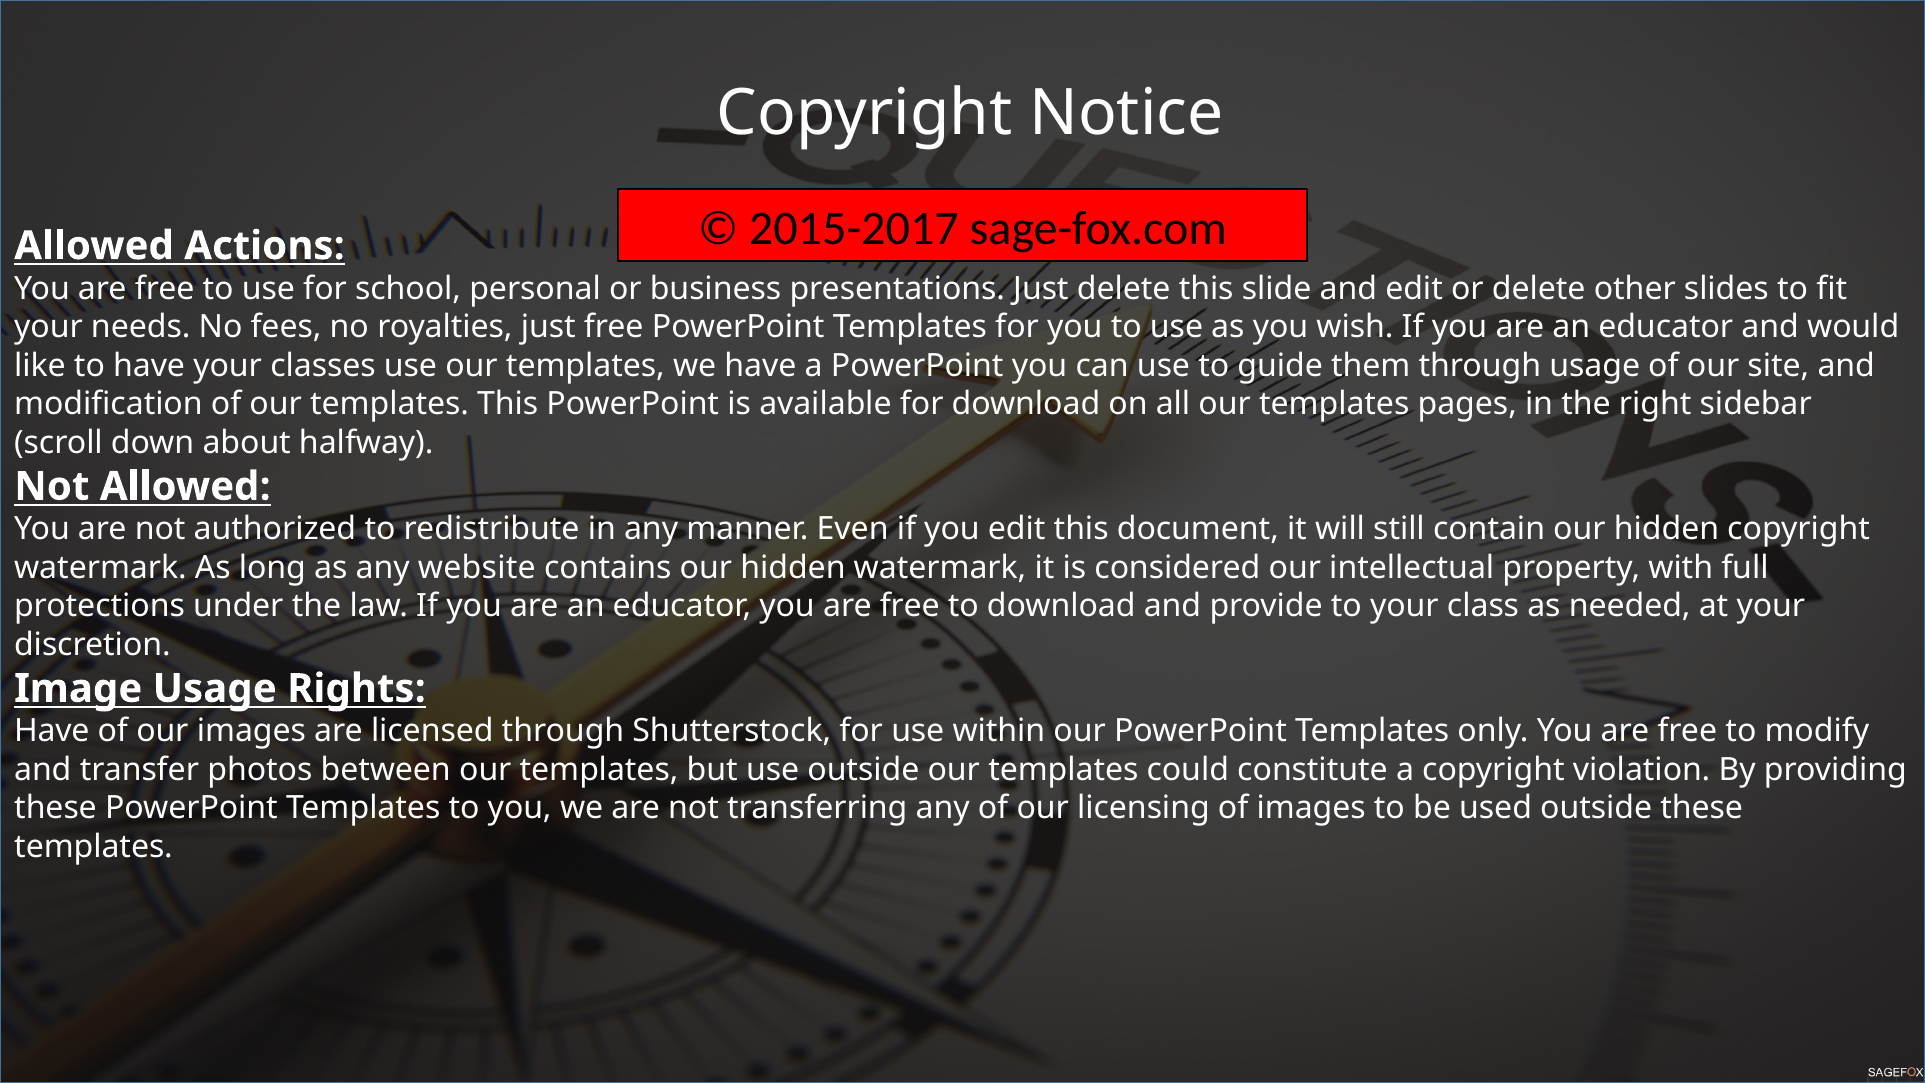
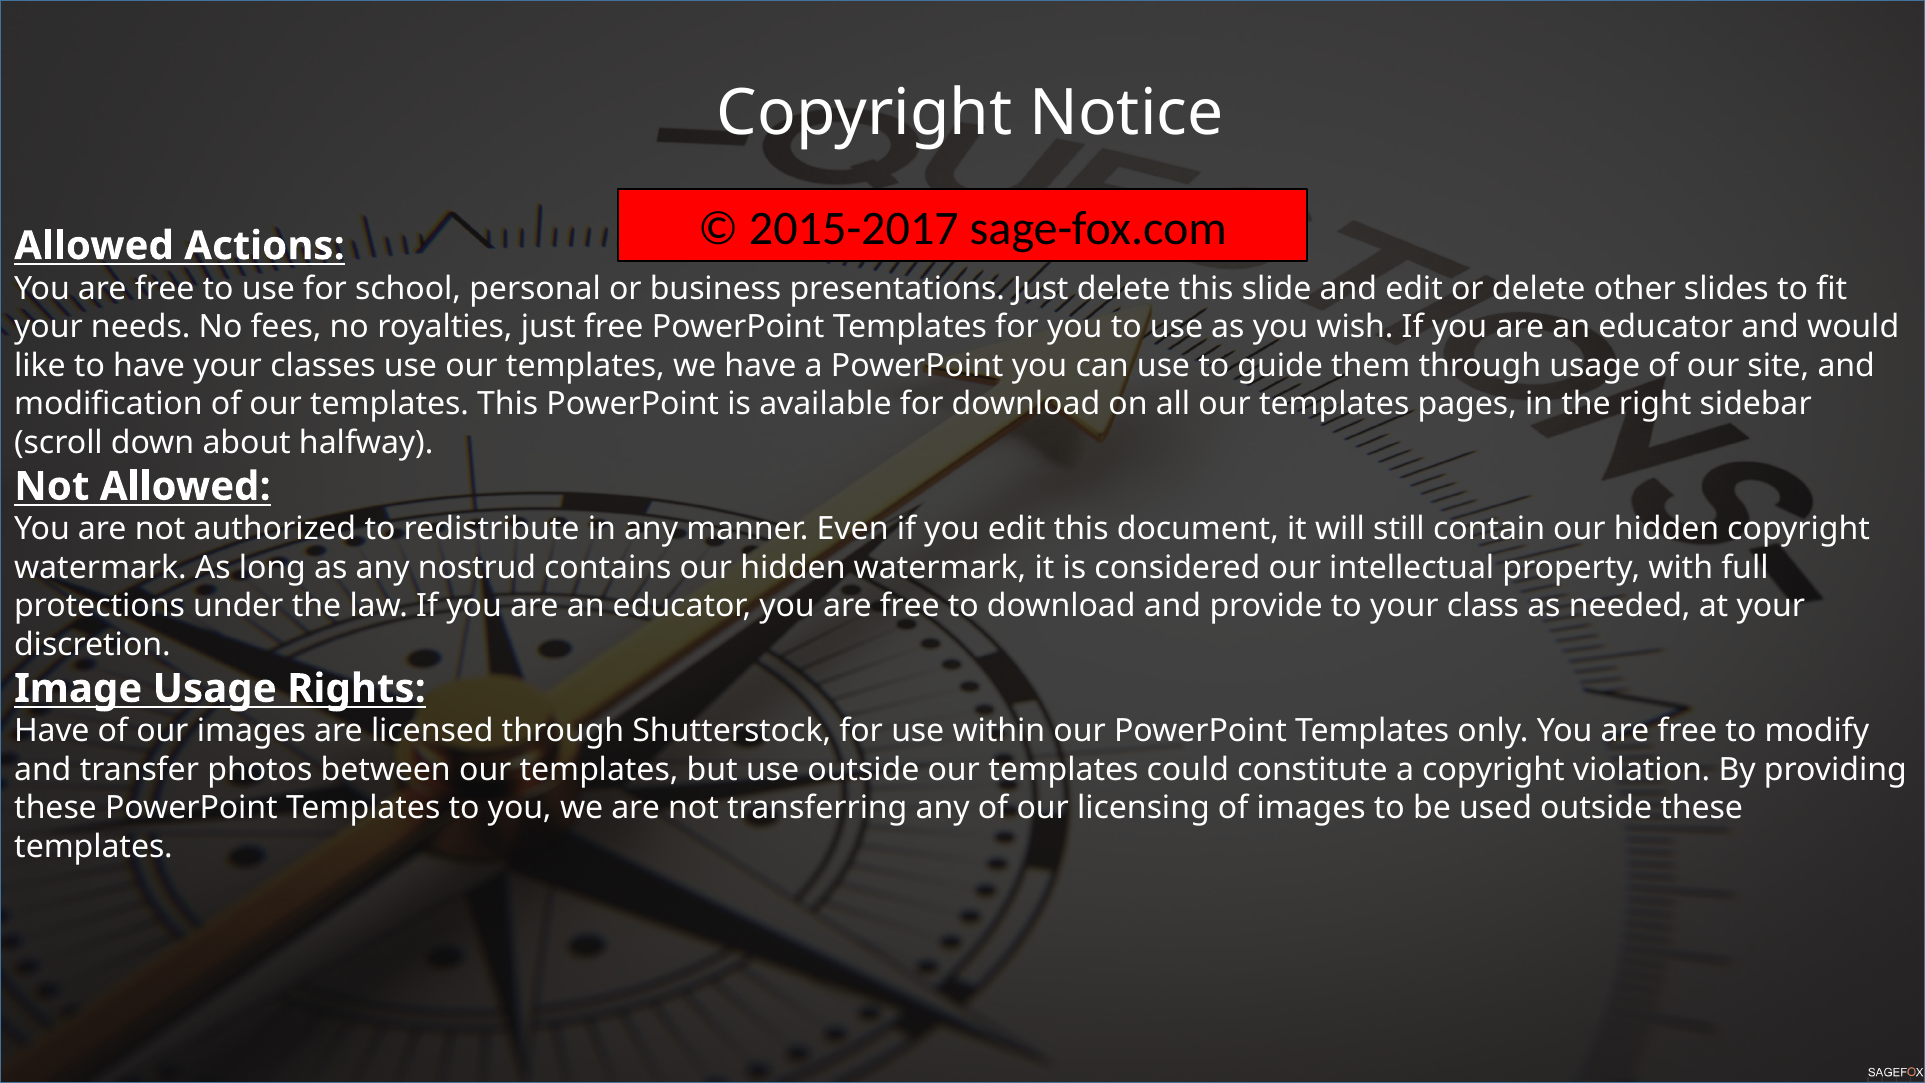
website: website -> nostrud (477, 568)
